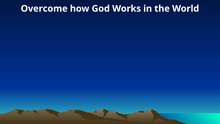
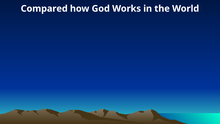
Overcome: Overcome -> Compared (44, 9)
